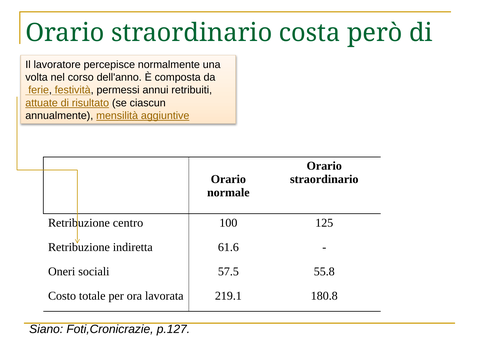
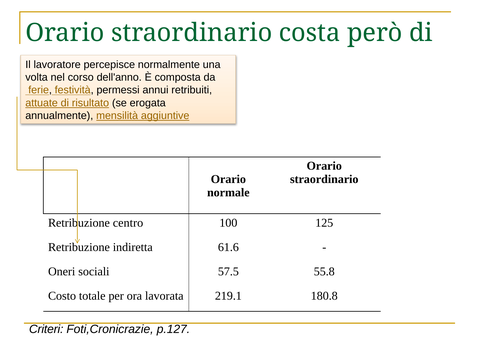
ciascun: ciascun -> erogata (148, 103)
Siano: Siano -> Criteri (46, 330)
